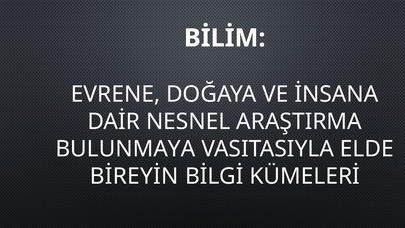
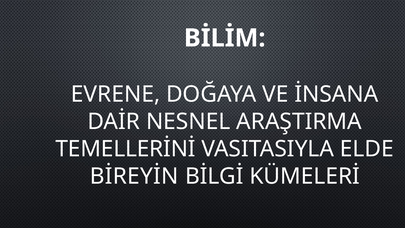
BULUNMAYA: BULUNMAYA -> TEMELLERİNİ (126, 149)
